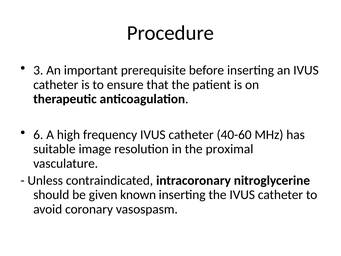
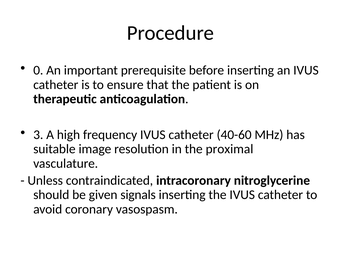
3: 3 -> 0 (38, 70)
6: 6 -> 3 (38, 135)
known: known -> signals (138, 195)
